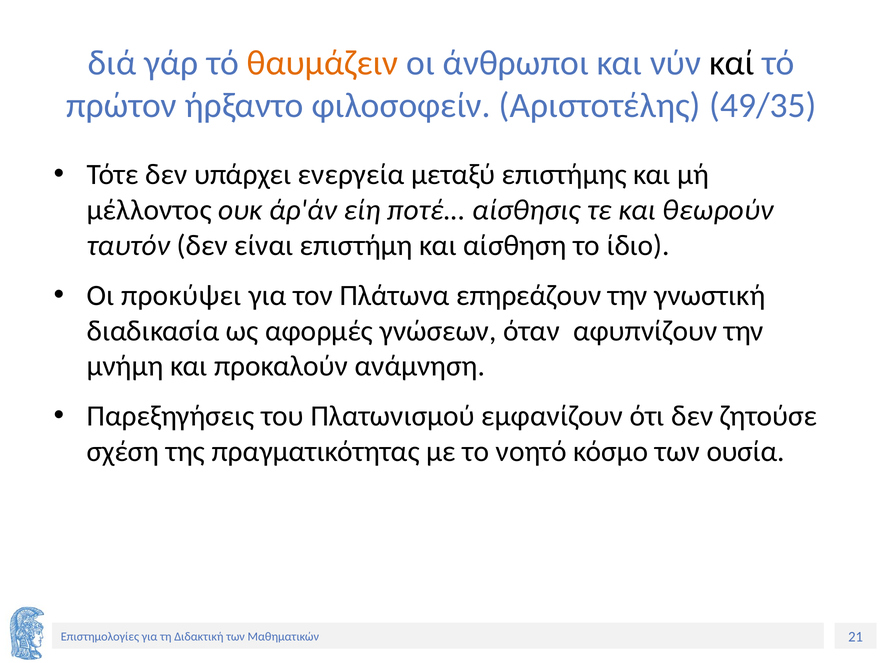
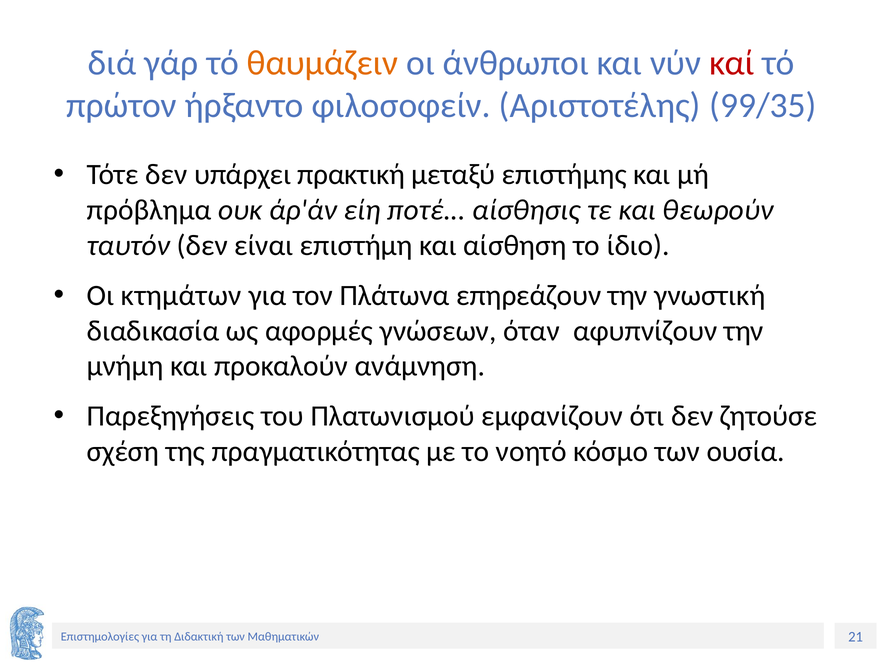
καί colour: black -> red (732, 63)
49/35: 49/35 -> 99/35 (763, 106)
ενεργεία: ενεργεία -> πρακτική (351, 174)
μέλλοντος: μέλλοντος -> πρόβλημα (149, 210)
προκύψει: προκύψει -> κτημάτων (181, 295)
